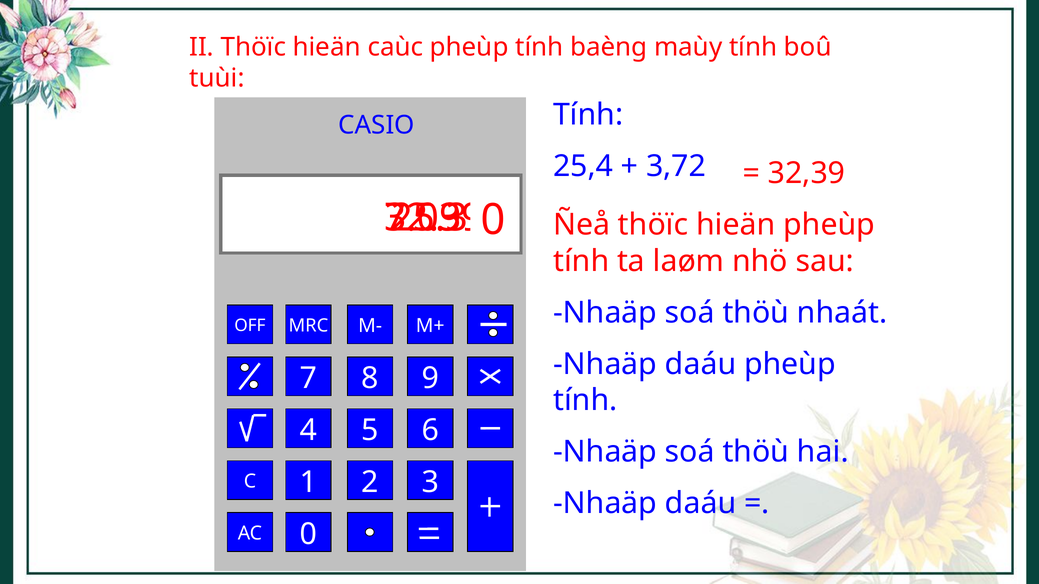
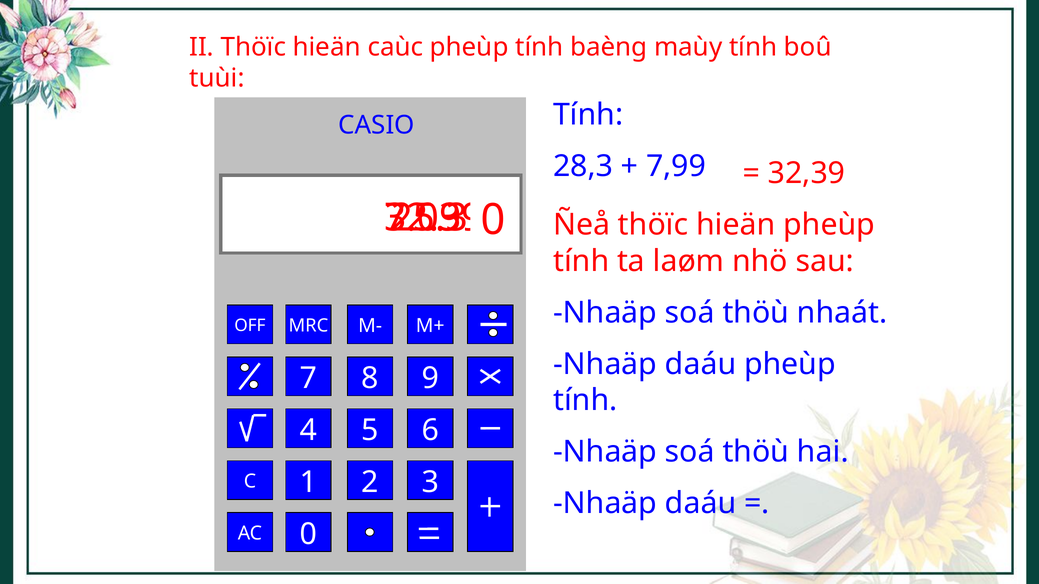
25,4: 25,4 -> 28,3 (583, 167)
3,72: 3,72 -> 7,99 (676, 167)
